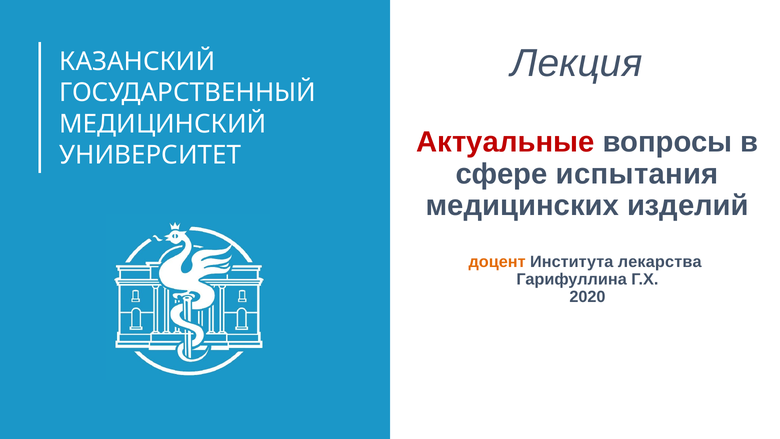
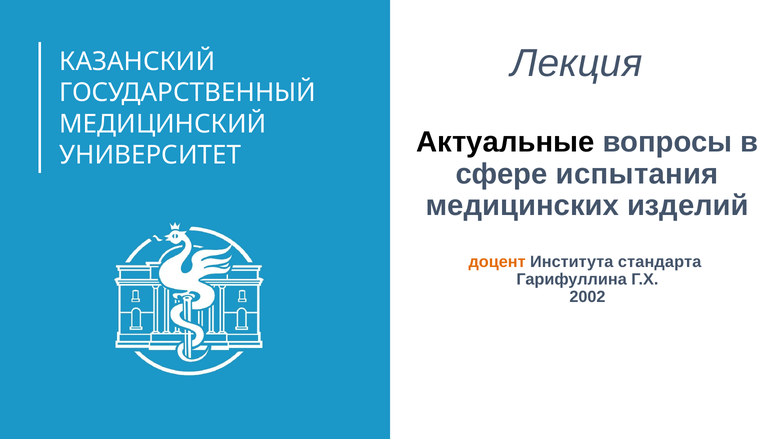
Актуальные colour: red -> black (505, 142)
лекарства: лекарства -> стандарта (660, 262)
2020: 2020 -> 2002 (587, 297)
